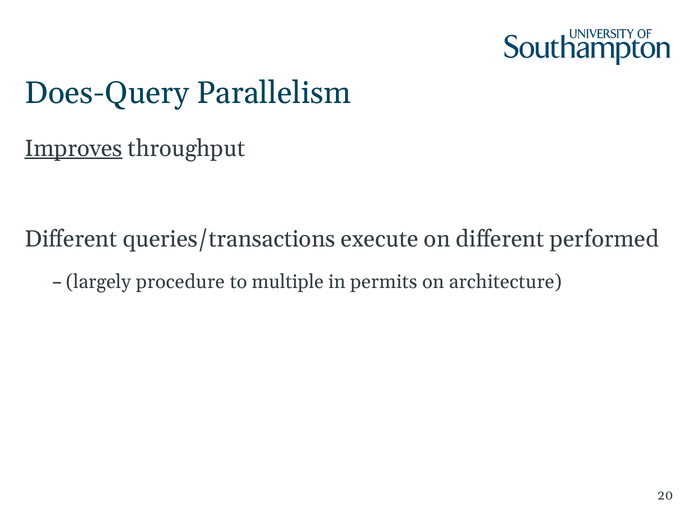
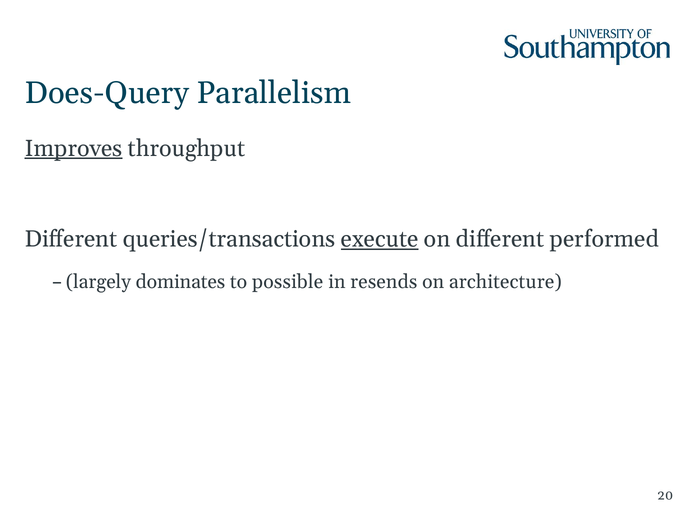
execute underline: none -> present (380, 239)
procedure: procedure -> dominates (180, 282)
multiple: multiple -> possible (288, 282)
permits: permits -> resends (384, 282)
